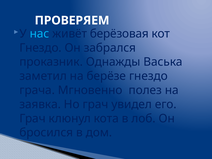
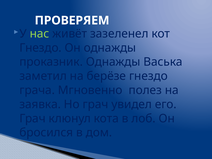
нас colour: light blue -> light green (39, 34)
берёзовая: берёзовая -> зазеленел (119, 34)
Он забрался: забрался -> однажды (110, 48)
